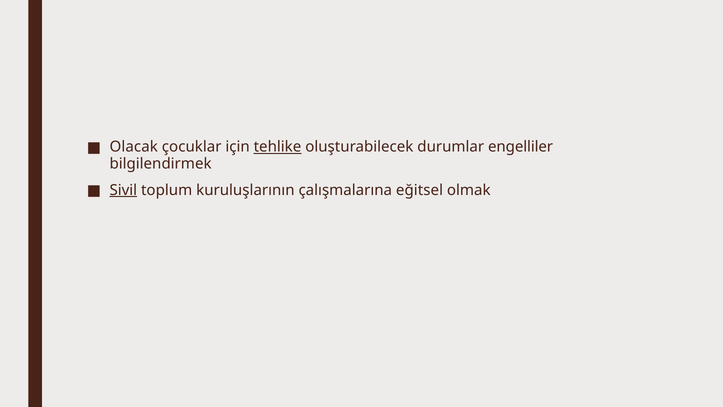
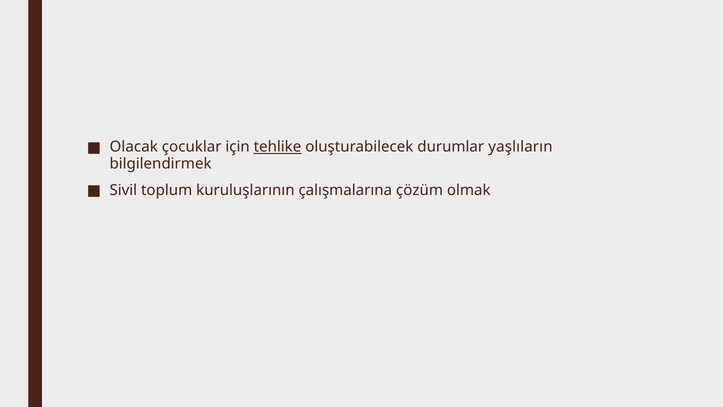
engelliler: engelliler -> yaşlıların (520, 147)
Sivil underline: present -> none (123, 190)
eğitsel: eğitsel -> çözüm (420, 190)
